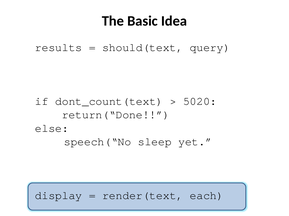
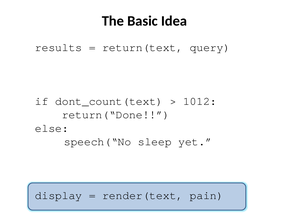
should(text: should(text -> return(text (143, 48)
5020: 5020 -> 1012 (200, 102)
each: each -> pain (207, 196)
